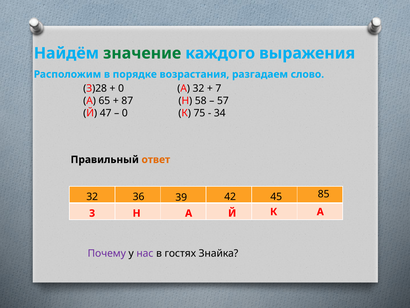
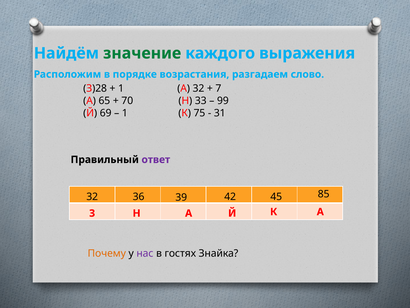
0: 0 -> 1 (121, 88)
87: 87 -> 70 (127, 101)
58: 58 -> 33 (201, 101)
57: 57 -> 99 (223, 101)
47: 47 -> 69 (106, 113)
0: 0 -> 1 (125, 113)
34: 34 -> 31 (220, 113)
ответ colour: orange -> purple (156, 159)
Почему colour: purple -> orange (107, 253)
